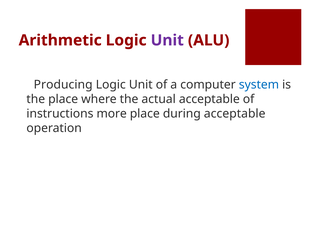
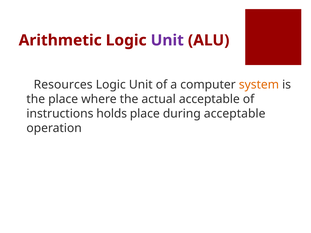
Producing: Producing -> Resources (63, 85)
system colour: blue -> orange (259, 85)
more: more -> holds (112, 114)
